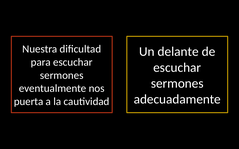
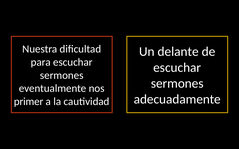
puerta: puerta -> primer (29, 102)
